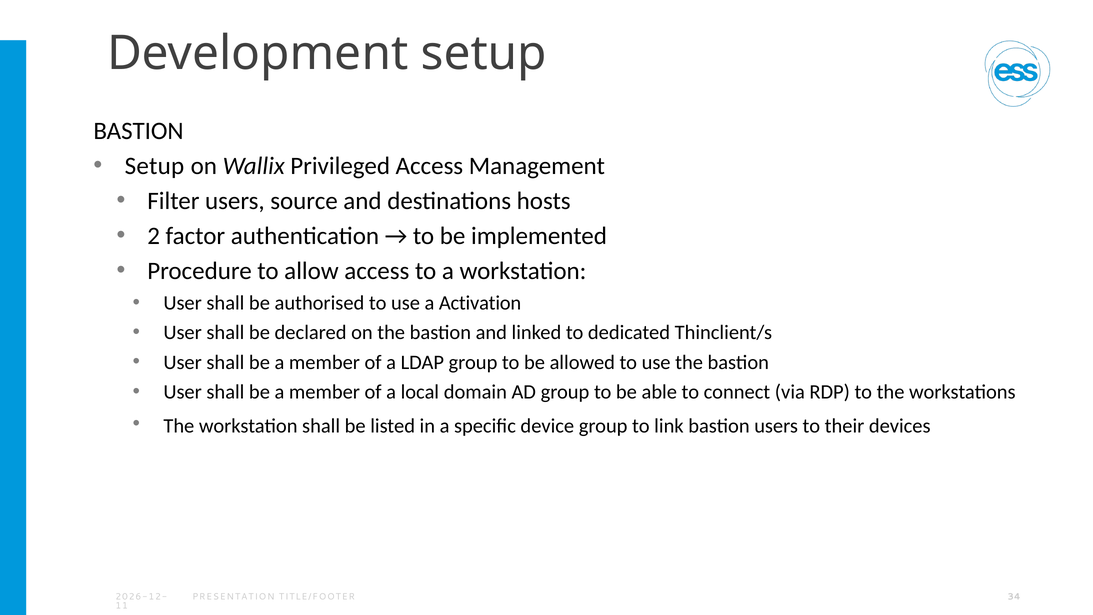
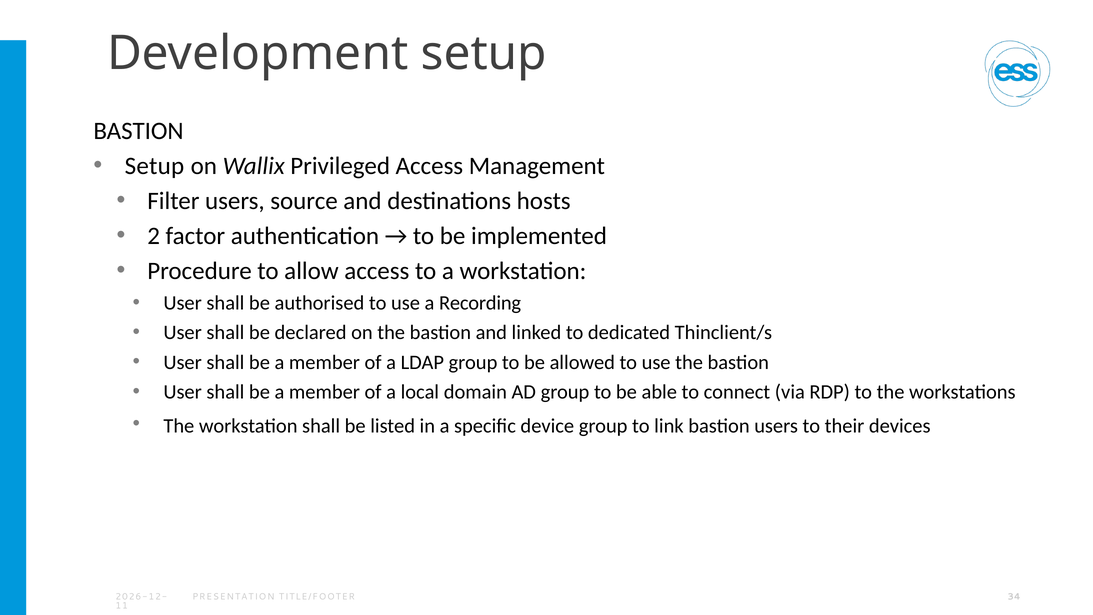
Activation: Activation -> Recording (480, 303)
